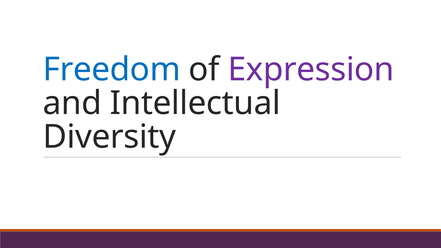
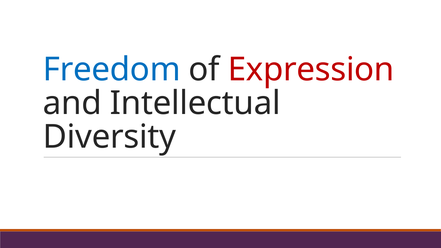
Expression colour: purple -> red (311, 70)
